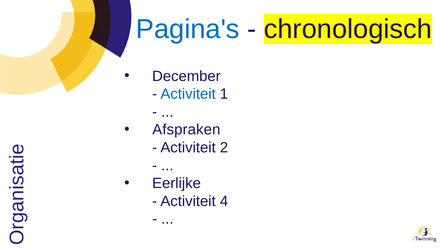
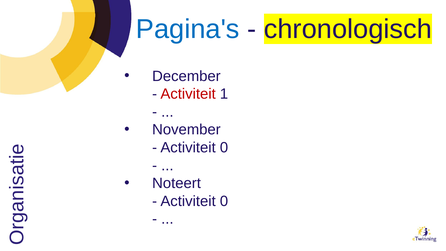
Activiteit colour: blue -> red (188, 94)
Afspraken: Afspraken -> November (186, 130)
2: 2 -> 0 (224, 148)
Eerlijke: Eerlijke -> Noteert (177, 183)
4: 4 -> 0 (224, 201)
